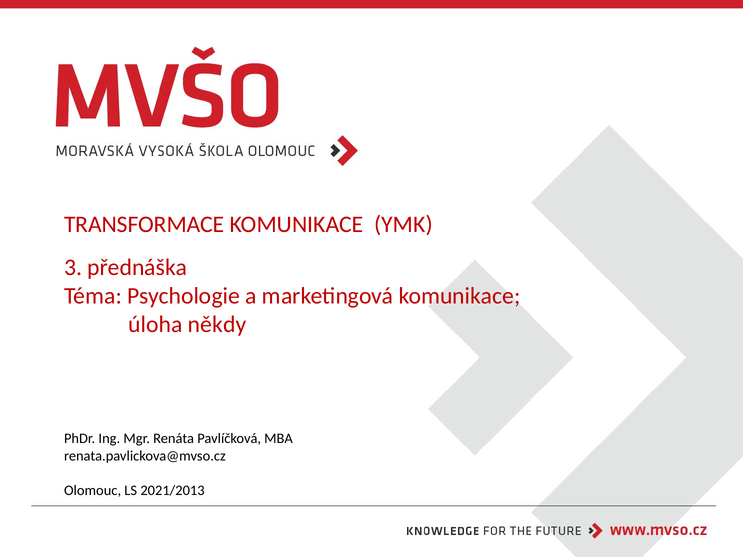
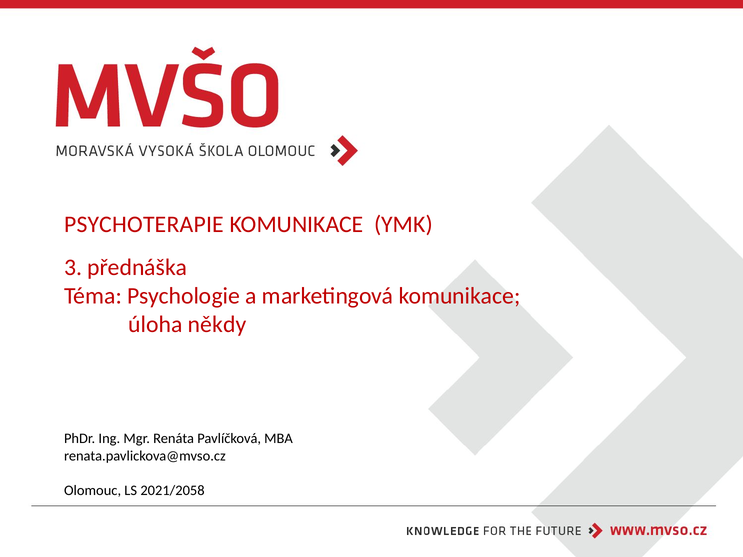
TRANSFORMACE: TRANSFORMACE -> PSYCHOTERAPIE (144, 224)
2021/2013: 2021/2013 -> 2021/2058 (173, 491)
